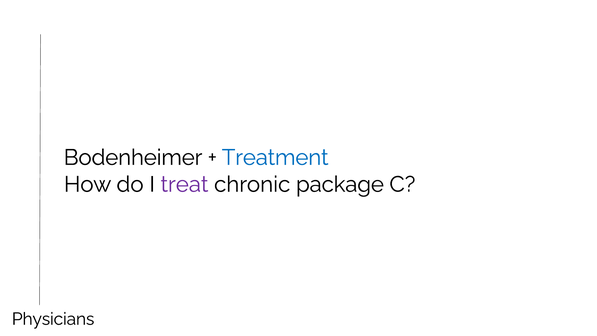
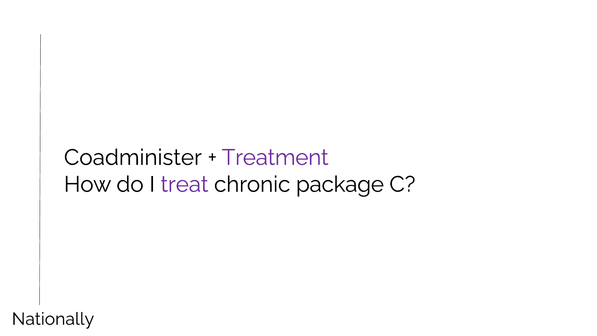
Bodenheimer: Bodenheimer -> Coadminister (133, 157)
Treatment colour: blue -> purple (275, 157)
Physicians: Physicians -> Nationally (53, 319)
